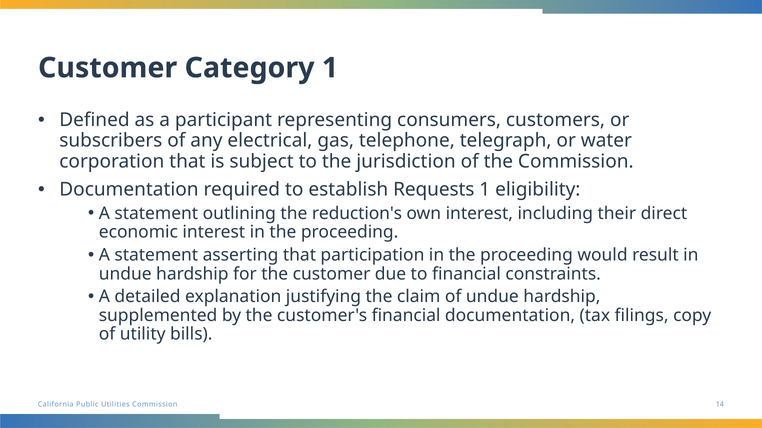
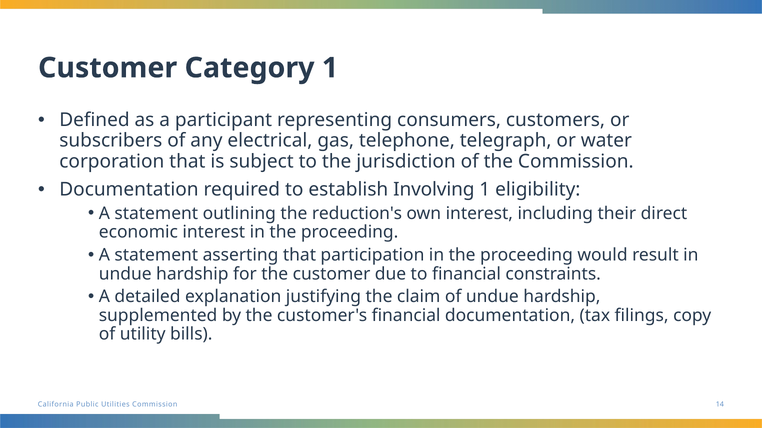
Requests: Requests -> Involving (434, 190)
